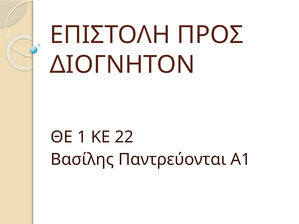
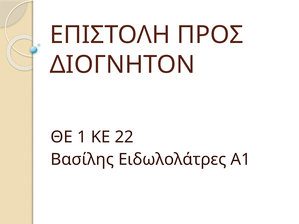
Παντρεύονται: Παντρεύονται -> Ειδωλολάτρες (172, 160)
